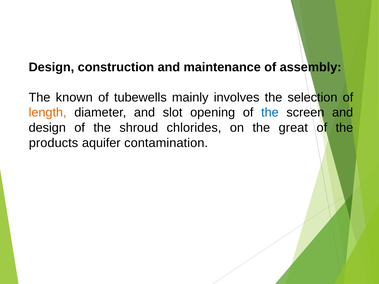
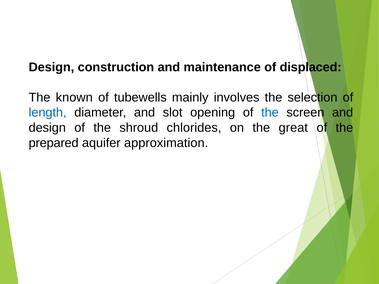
assembly: assembly -> displaced (311, 67)
length colour: orange -> blue (48, 113)
products: products -> prepared (54, 143)
contamination: contamination -> approximation (166, 143)
